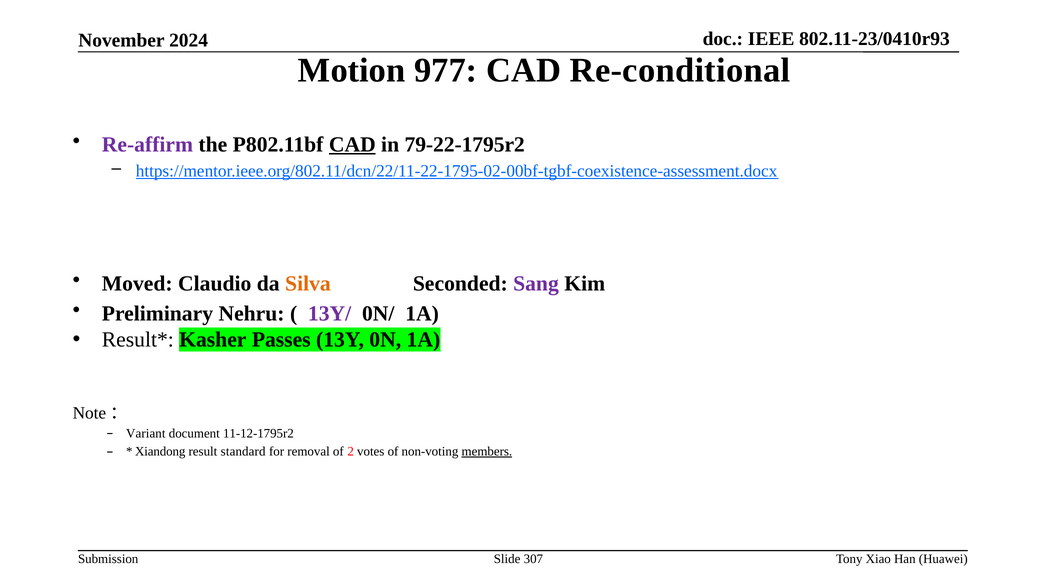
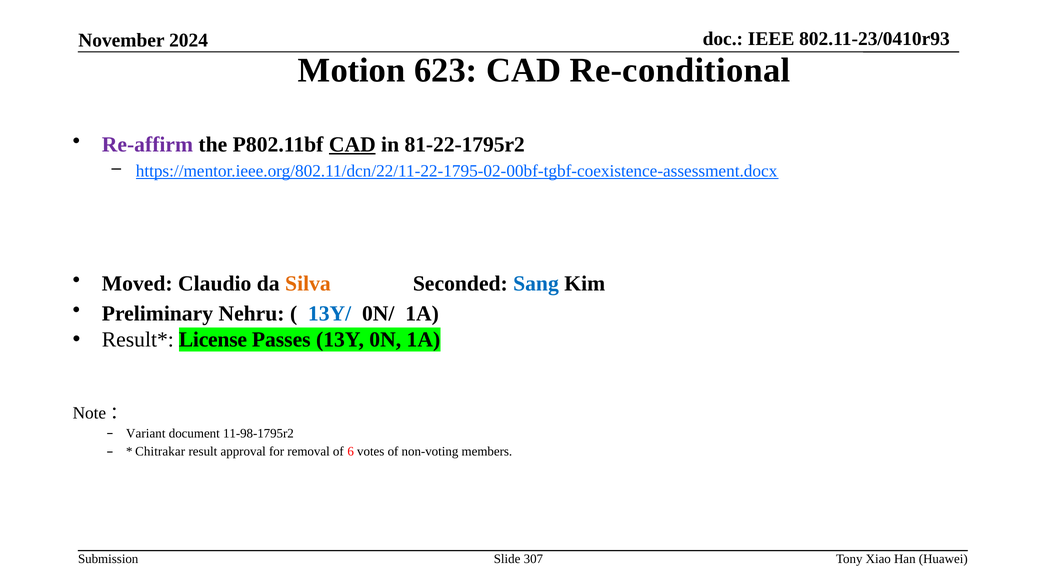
977: 977 -> 623 (446, 70)
79-22-1795r2: 79-22-1795r2 -> 81-22-1795r2 (465, 145)
Sang colour: purple -> blue (536, 284)
13Y/ colour: purple -> blue (330, 314)
Kasher: Kasher -> License (213, 340)
11-12-1795r2: 11-12-1795r2 -> 11-98-1795r2 (258, 433)
Xiandong: Xiandong -> Chitrakar (160, 452)
standard: standard -> approval (243, 452)
2: 2 -> 6 (351, 452)
members underline: present -> none (487, 452)
